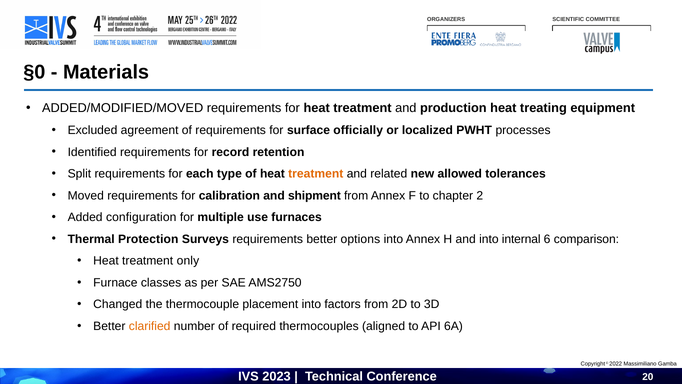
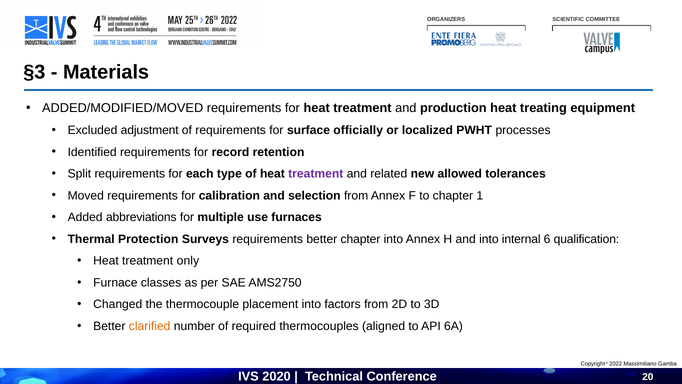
§0: §0 -> §3 (34, 72)
agreement: agreement -> adjustment (150, 130)
treatment colour: orange -> purple (316, 174)
shipment: shipment -> selection (314, 195)
2: 2 -> 1 (480, 195)
configuration: configuration -> abbreviations (141, 217)
better options: options -> chapter (360, 239)
comparison: comparison -> qualification (586, 239)
2023: 2023 -> 2020 (277, 376)
